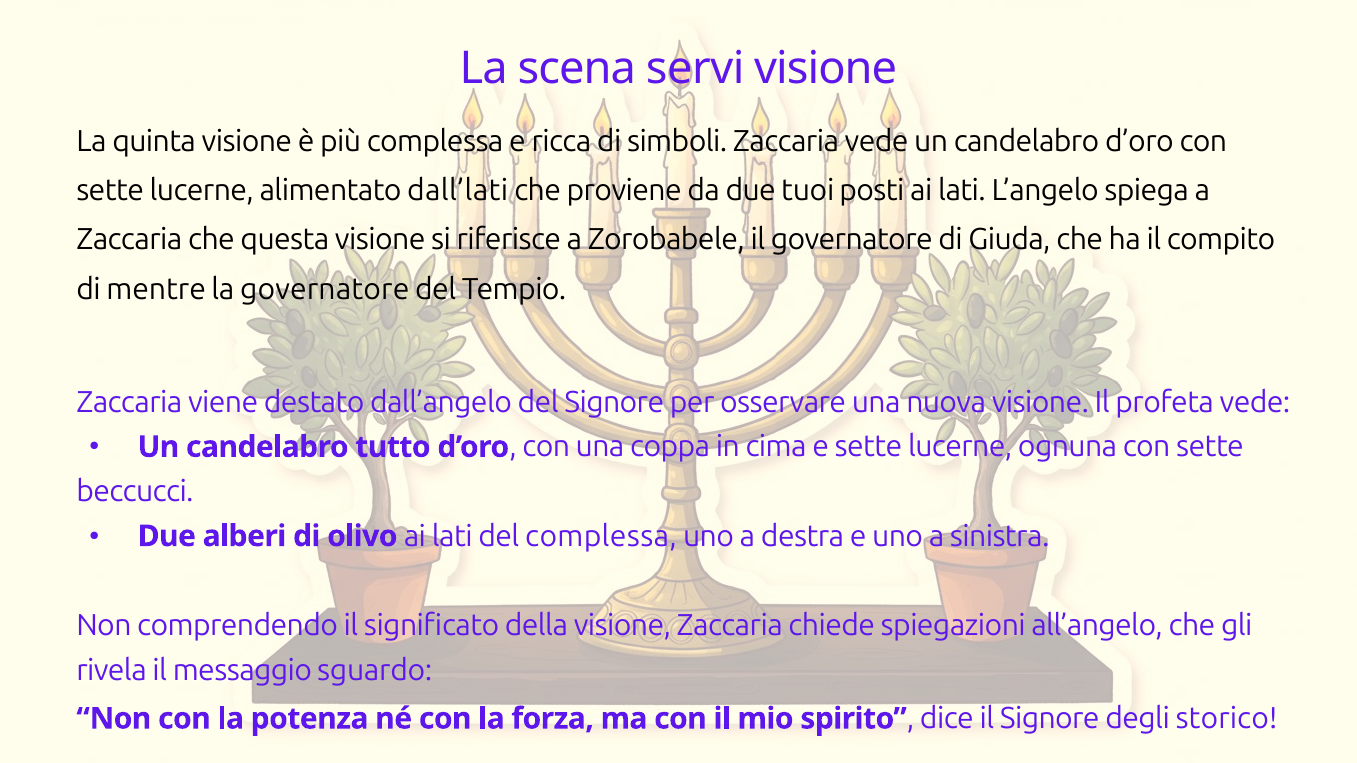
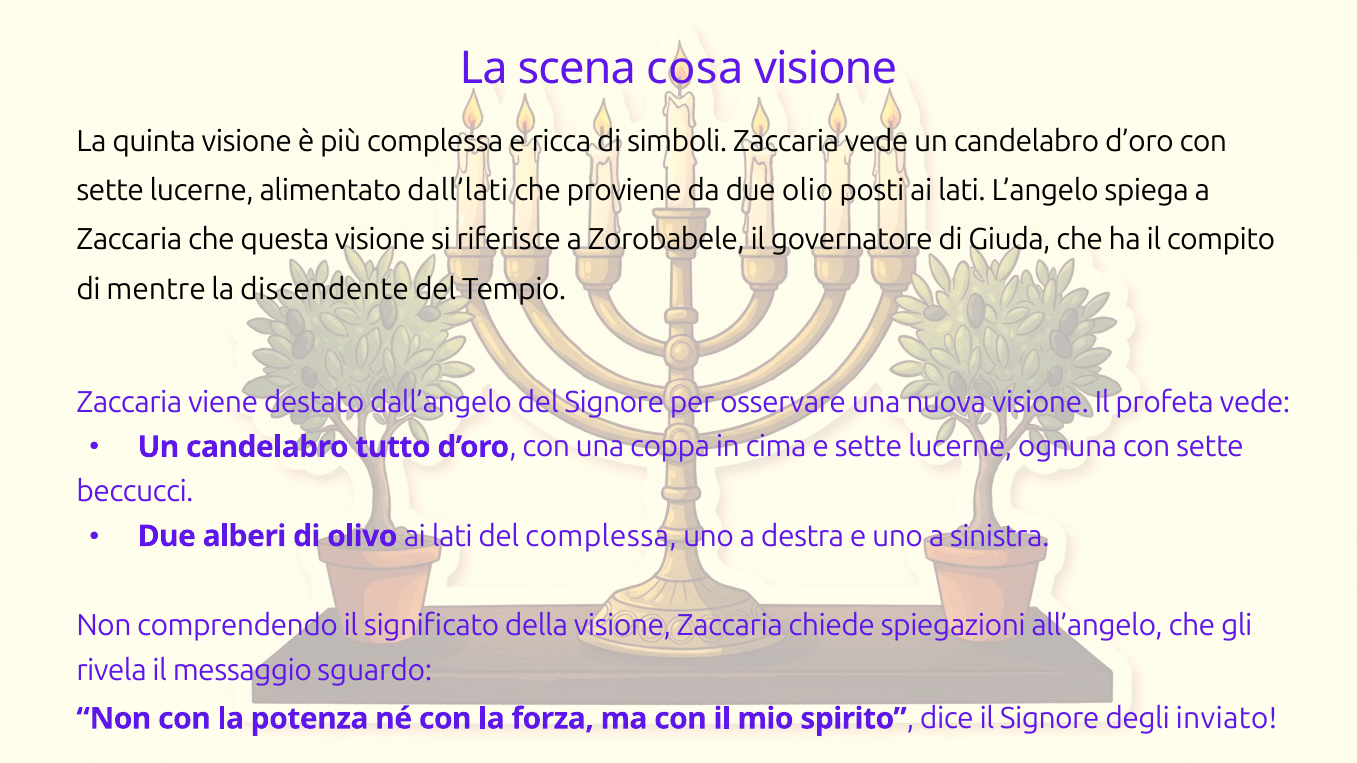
servi: servi -> cosa (695, 69)
tuoi: tuoi -> olio (807, 191)
la governatore: governatore -> discendente (325, 289)
storico: storico -> inviato (1226, 719)
